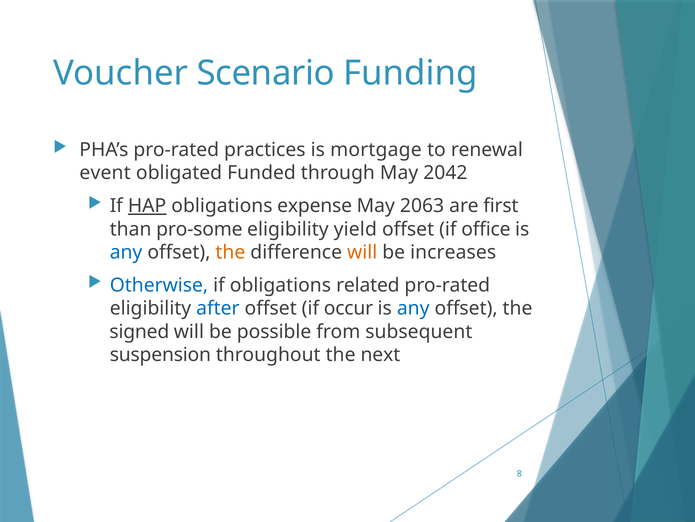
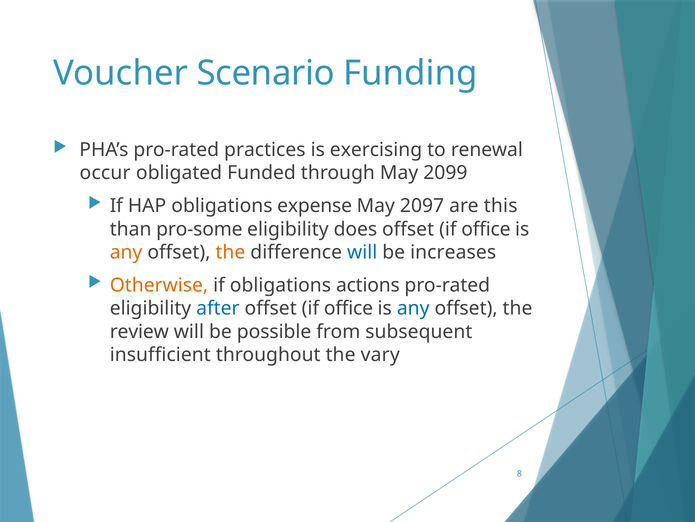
mortgage: mortgage -> exercising (376, 150)
event: event -> occur (105, 173)
2042: 2042 -> 2099 (445, 173)
HAP underline: present -> none (147, 206)
2063: 2063 -> 2097 (422, 206)
first: first -> this (501, 206)
yield: yield -> does (355, 229)
any colour: blue -> orange (126, 252)
will colour: orange -> blue (362, 252)
Otherwise colour: blue -> orange (159, 285)
related: related -> actions (368, 285)
occur: occur -> office (348, 308)
signed: signed -> review (139, 331)
suspension: suspension -> insufficient (160, 354)
next: next -> vary (380, 354)
